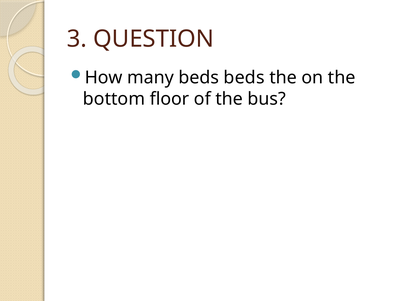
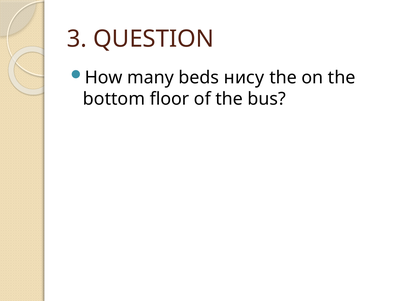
beds beds: beds -> нису (244, 77)
